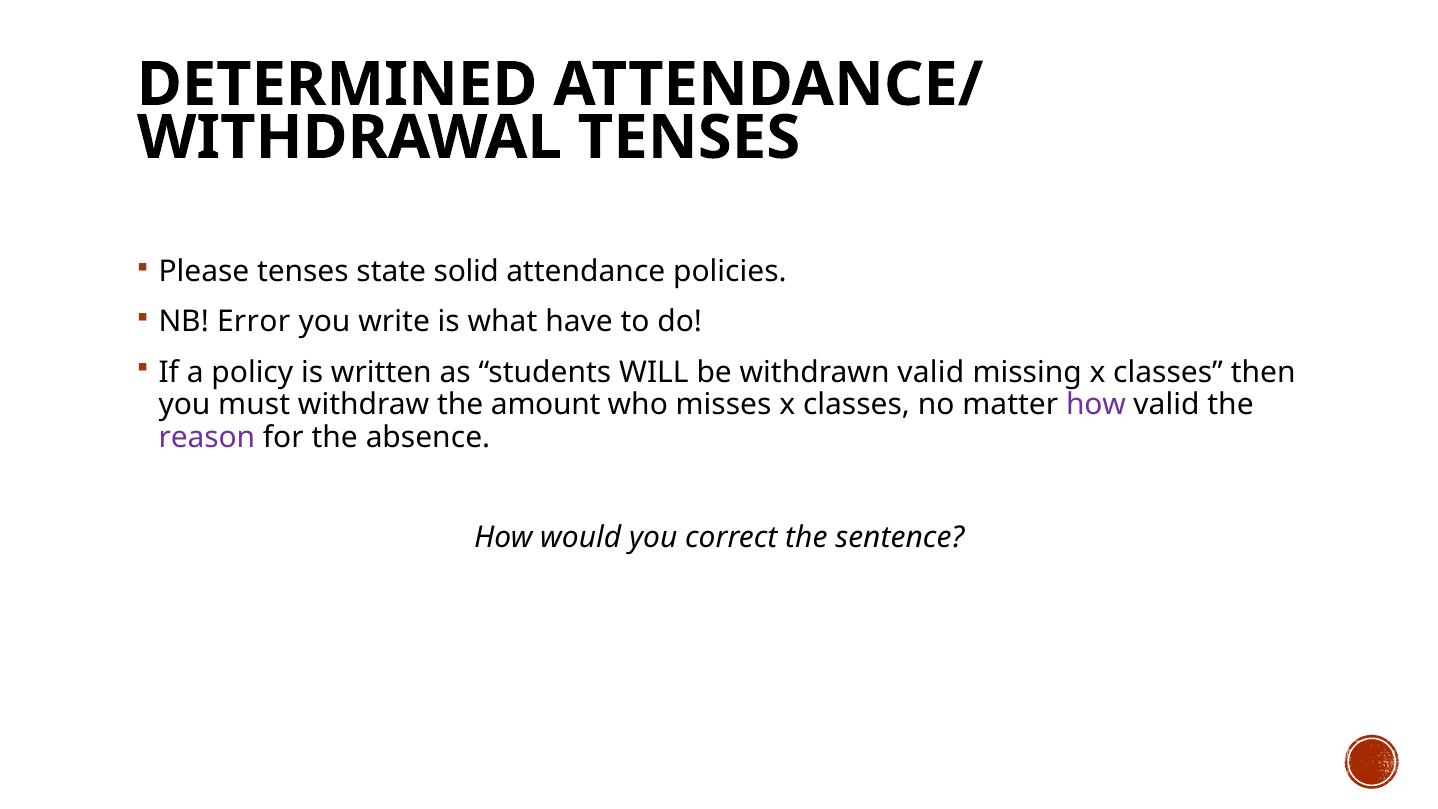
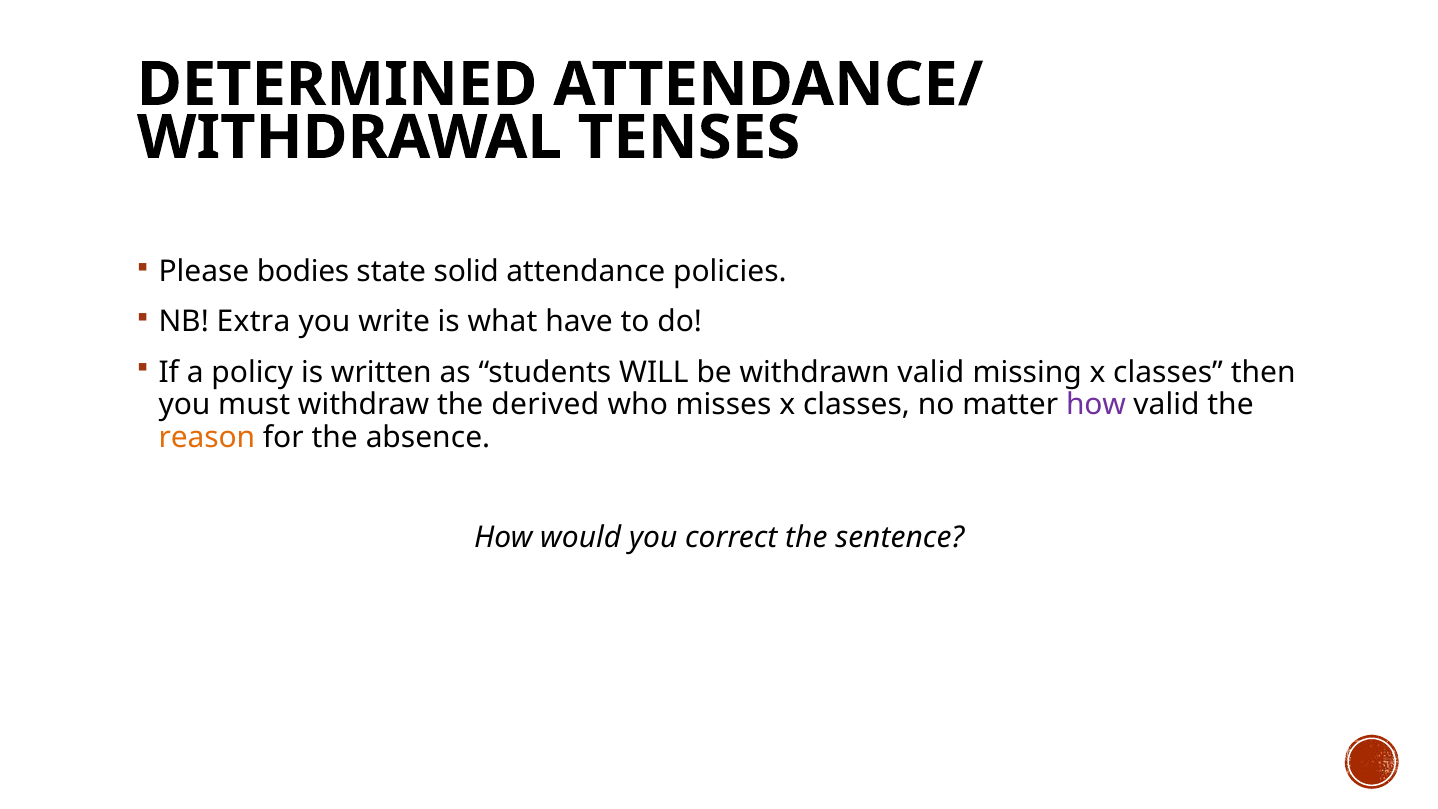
Please tenses: tenses -> bodies (303, 272)
Error: Error -> Extra (254, 322)
amount: amount -> derived (545, 405)
reason colour: purple -> orange (207, 437)
